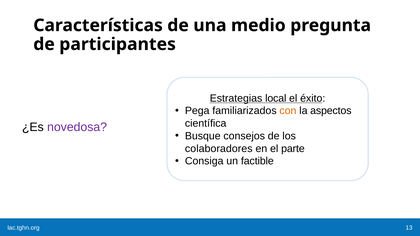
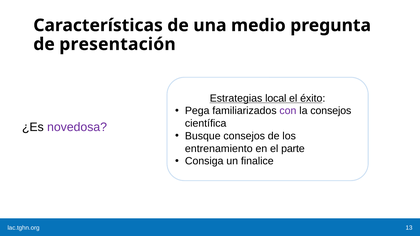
participantes: participantes -> presentación (118, 44)
con colour: orange -> purple (288, 111)
la aspectos: aspectos -> consejos (331, 111)
colaboradores: colaboradores -> entrenamiento (219, 149)
un factible: factible -> finalice (257, 161)
